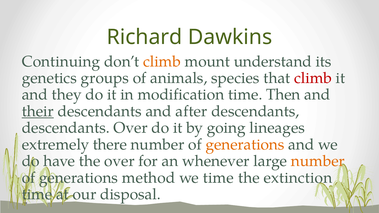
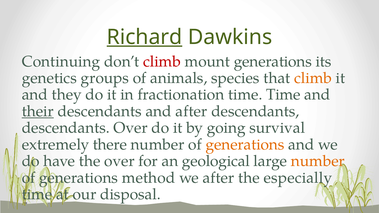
Richard underline: none -> present (144, 37)
climb colour: orange -> red (162, 61)
mount understand: understand -> generations (273, 61)
climb colour: red -> orange (313, 78)
modification: modification -> fractionation (181, 95)
time Then: Then -> Time (283, 95)
lineages: lineages -> survival (277, 128)
whenever: whenever -> geological (216, 161)
we time: time -> after (218, 178)
extinction: extinction -> especially (298, 178)
